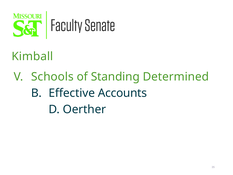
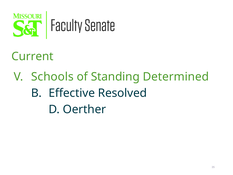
Kimball: Kimball -> Current (32, 56)
Accounts: Accounts -> Resolved (122, 93)
